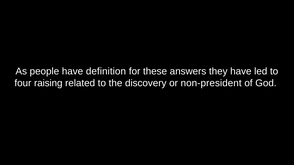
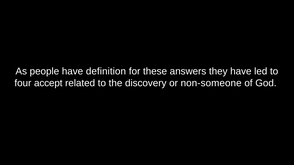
raising: raising -> accept (48, 83)
non-president: non-president -> non-someone (211, 83)
